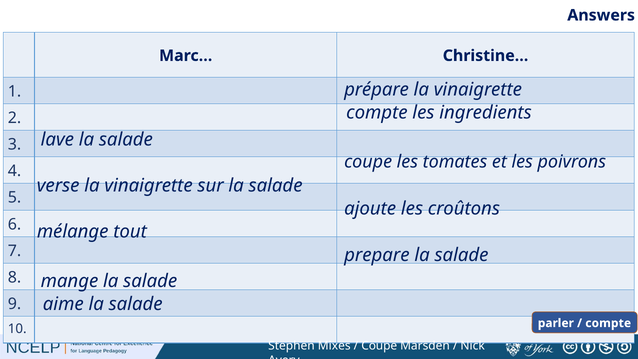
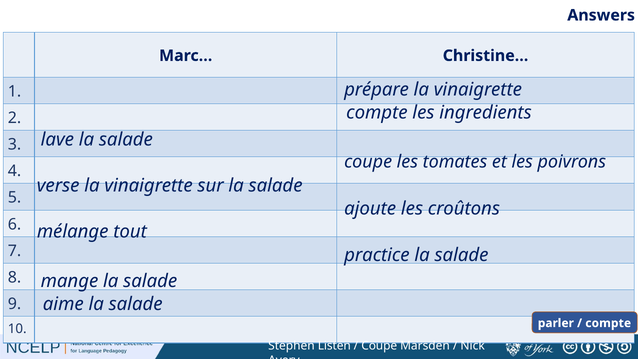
prepare: prepare -> practice (377, 255)
Mixes: Mixes -> Listen (334, 346)
